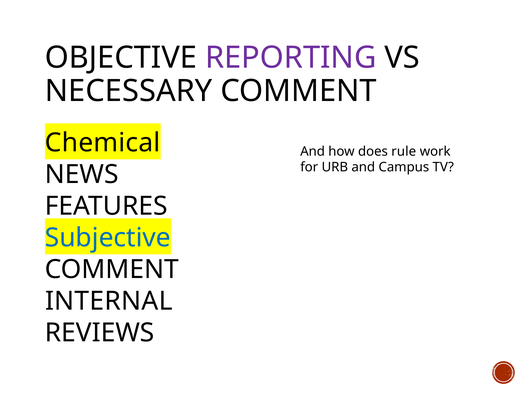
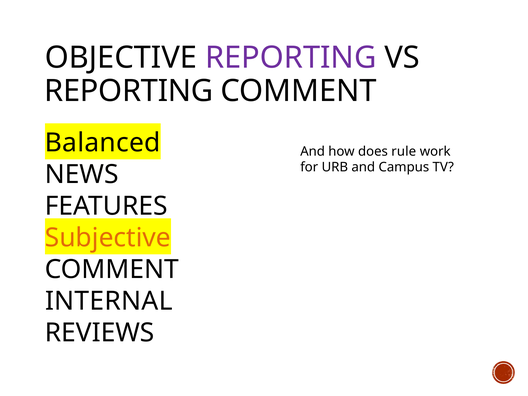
NECESSARY: NECESSARY -> REPORTING (129, 91)
Chemical: Chemical -> Balanced (103, 143)
Subjective colour: blue -> orange (108, 238)
